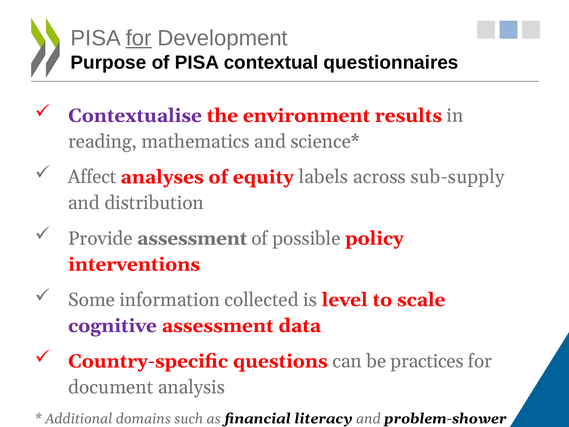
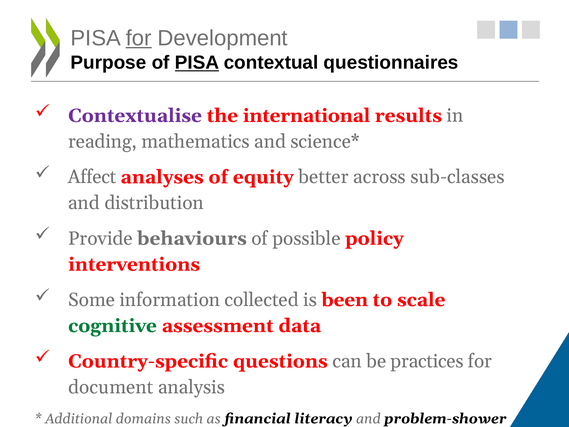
PISA underline: none -> present (197, 63)
environment: environment -> international (307, 116)
labels: labels -> better (324, 177)
sub-supply: sub-supply -> sub-classes (458, 177)
Provide assessment: assessment -> behaviours (192, 238)
level: level -> been (345, 300)
cognitive colour: purple -> green (113, 326)
